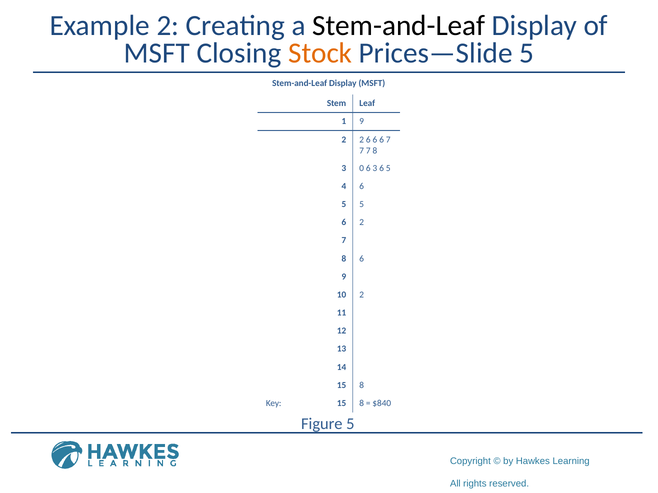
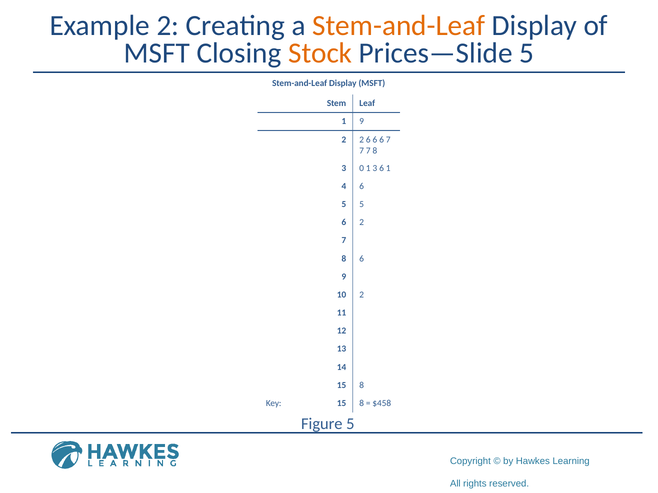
Stem-and-Leaf colour: black -> orange (399, 26)
0 6: 6 -> 1 (368, 168)
3 6 5: 5 -> 1 (388, 168)
$840: $840 -> $458 (382, 404)
